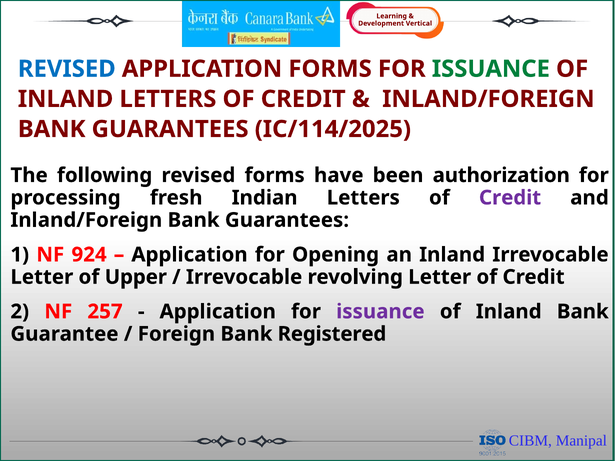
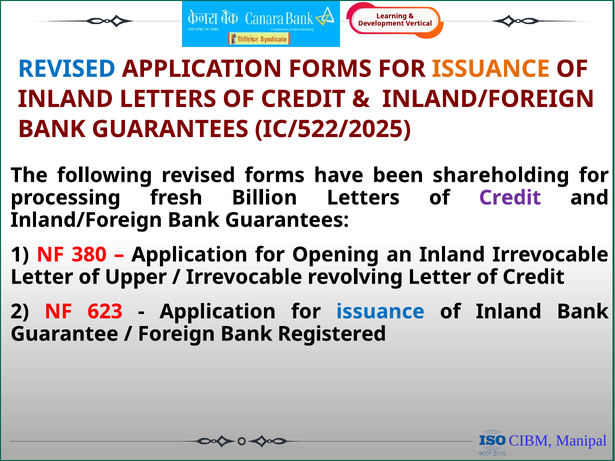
ISSUANCE colour: green -> orange (491, 69)
IC/114/2025: IC/114/2025 -> IC/522/2025 (333, 129)
authorization: authorization -> shareholding (501, 175)
Indian: Indian -> Billion (264, 198)
924: 924 -> 380 (89, 255)
257: 257 -> 623 (105, 312)
issuance colour: purple -> blue (380, 312)
